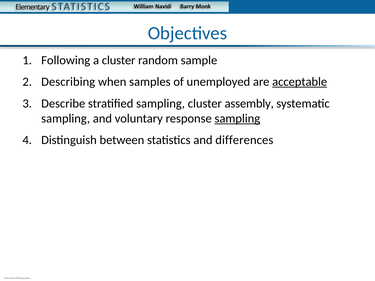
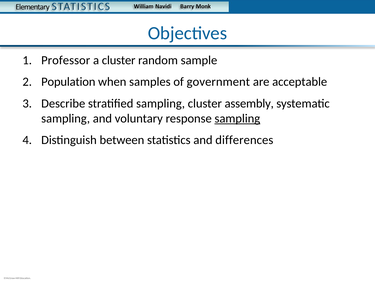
Following: Following -> Professor (66, 60)
Describing: Describing -> Population (68, 82)
unemployed: unemployed -> government (218, 82)
acceptable underline: present -> none (300, 82)
